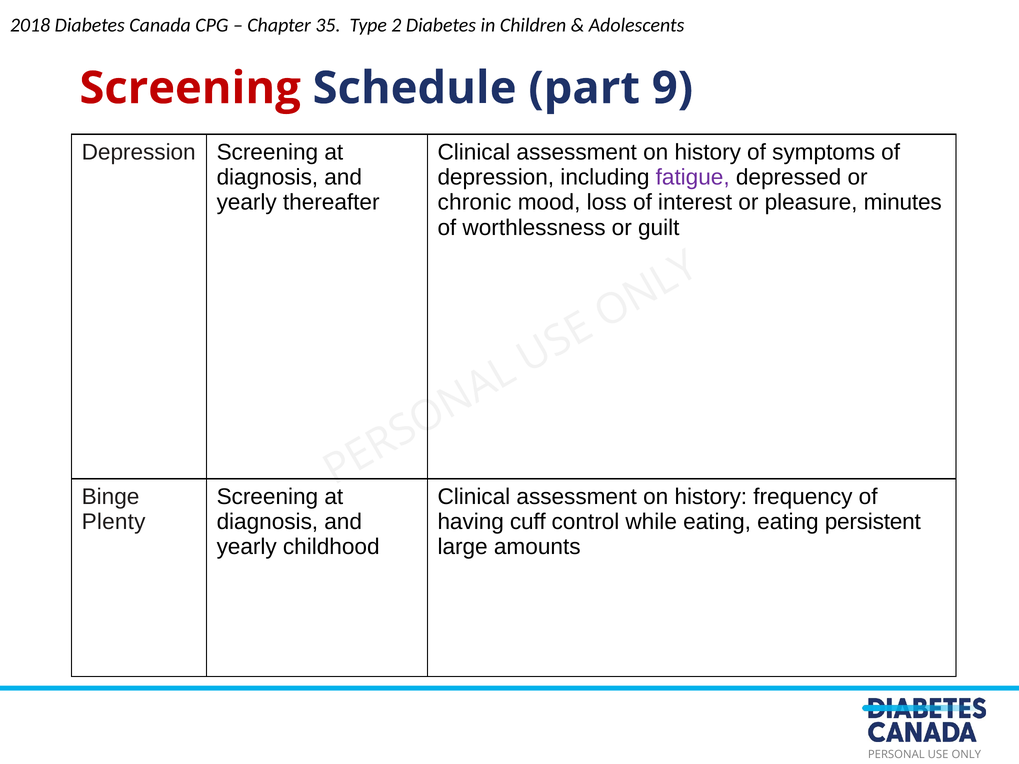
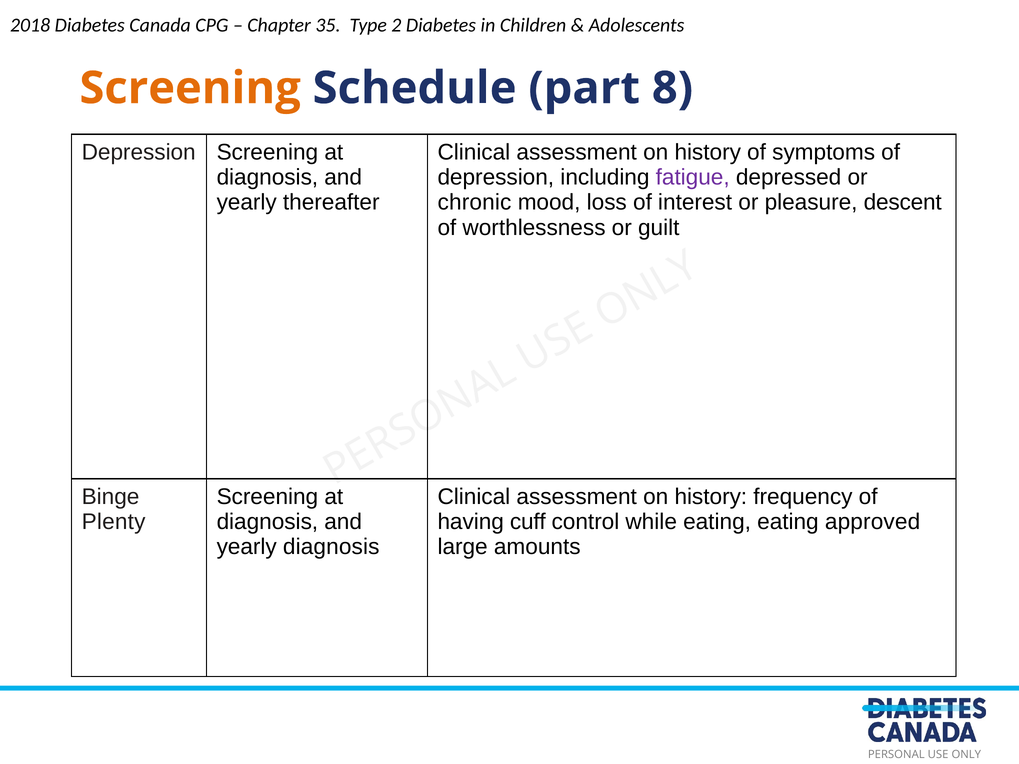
Screening colour: red -> orange (190, 88)
9: 9 -> 8 (672, 88)
minutes: minutes -> descent (903, 203)
persistent: persistent -> approved (873, 522)
yearly childhood: childhood -> diagnosis (331, 547)
